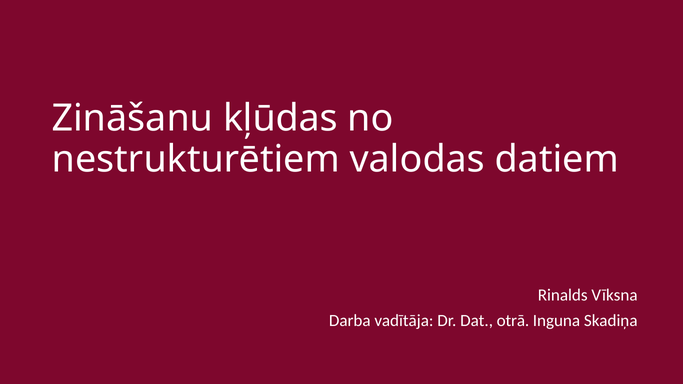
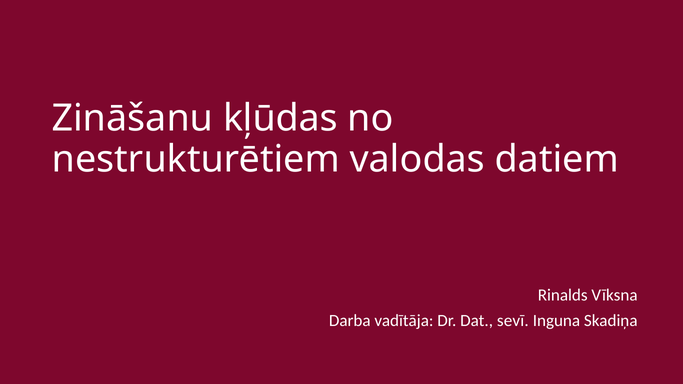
otrā: otrā -> sevī (513, 321)
